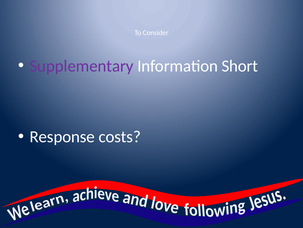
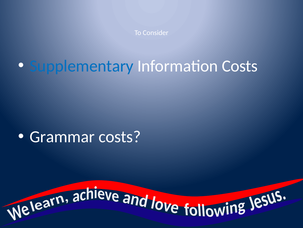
Supplementary colour: purple -> blue (82, 66)
Information Short: Short -> Costs (240, 66)
Response: Response -> Grammar (62, 136)
